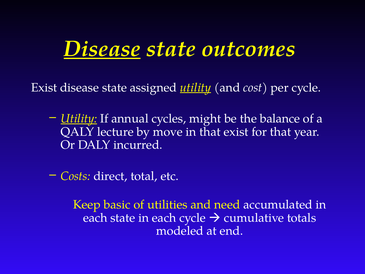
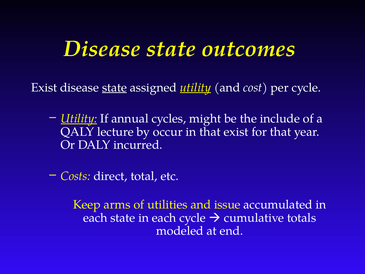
Disease underline: present -> none (102, 49)
state underline: none -> present (114, 87)
balance: balance -> include (280, 119)
move: move -> occur (168, 132)
basic: basic -> arms (117, 204)
need: need -> issue (227, 204)
